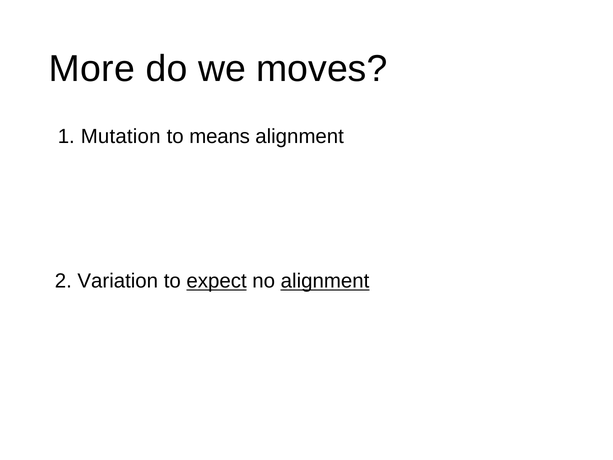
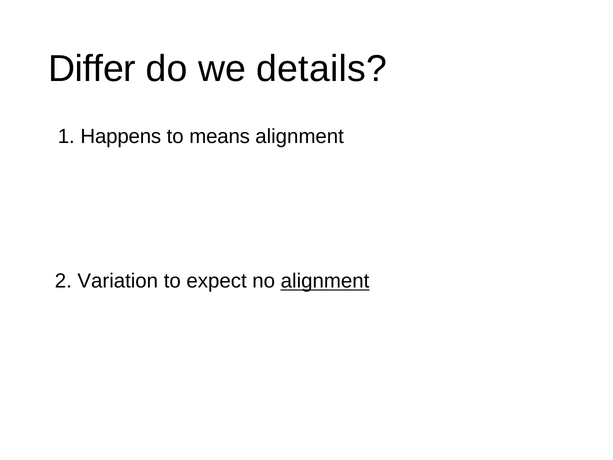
More: More -> Differ (92, 69)
moves: moves -> details (322, 69)
Mutation: Mutation -> Happens (121, 136)
expect underline: present -> none (217, 281)
